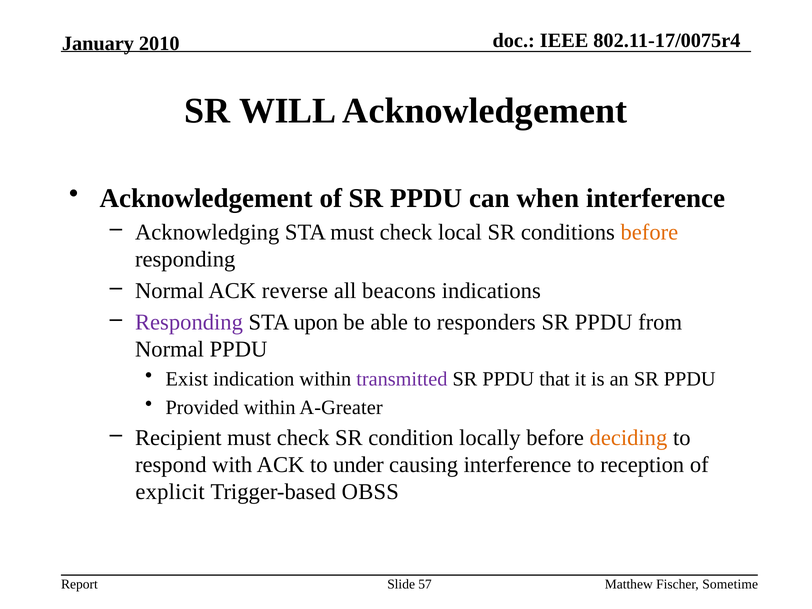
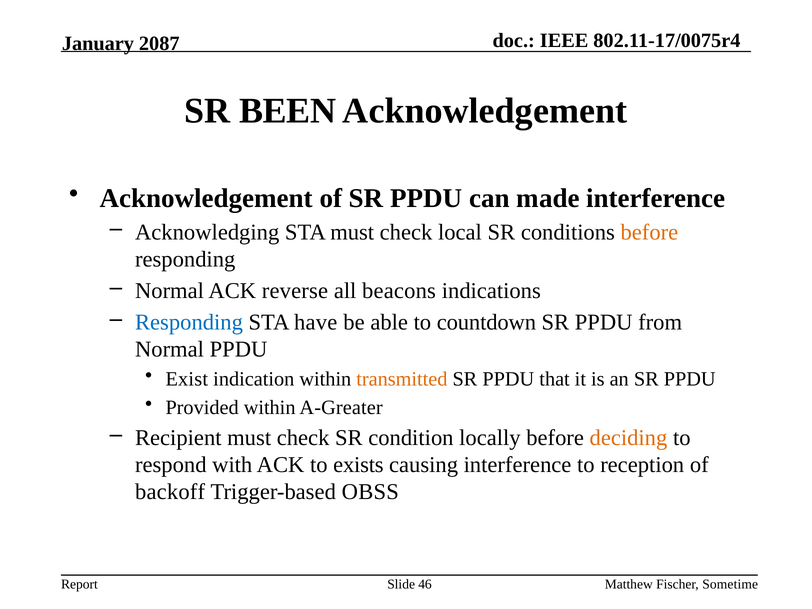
2010: 2010 -> 2087 (159, 43)
WILL: WILL -> BEEN (288, 111)
when: when -> made (548, 198)
Responding colour: purple -> blue (189, 322)
upon: upon -> have (316, 322)
responders: responders -> countdown (486, 322)
transmitted colour: purple -> orange (402, 379)
under: under -> exists (358, 465)
explicit: explicit -> backoff (170, 492)
57: 57 -> 46 (425, 584)
